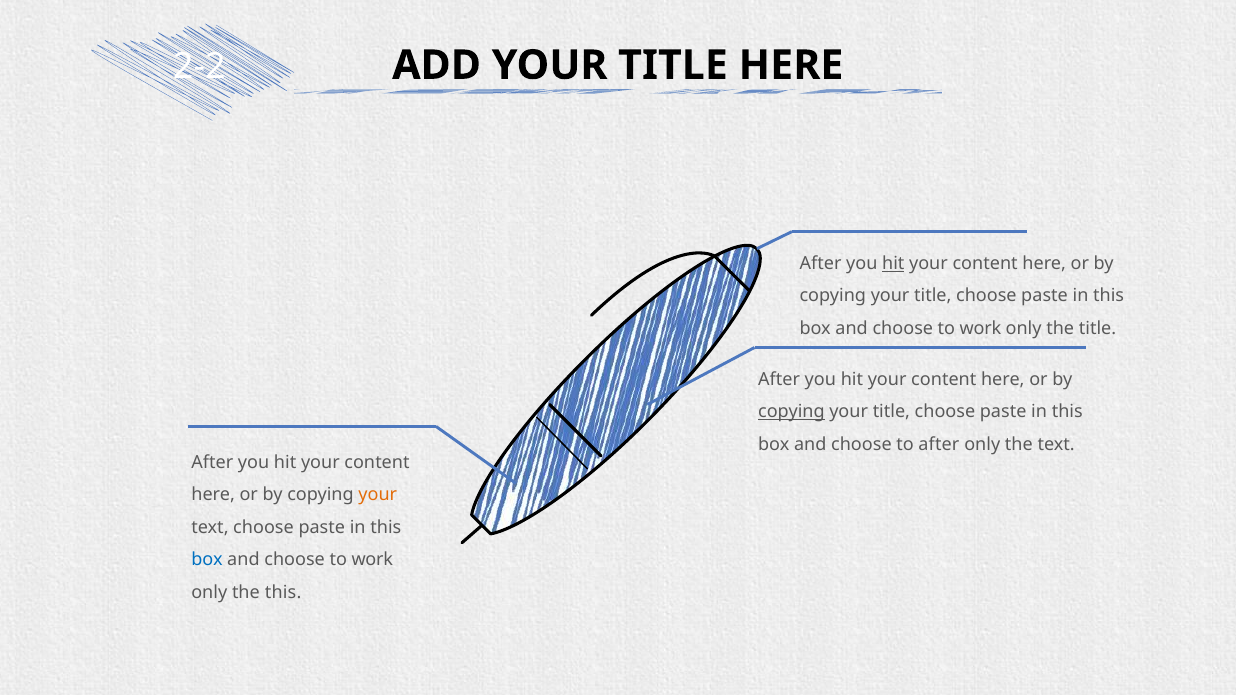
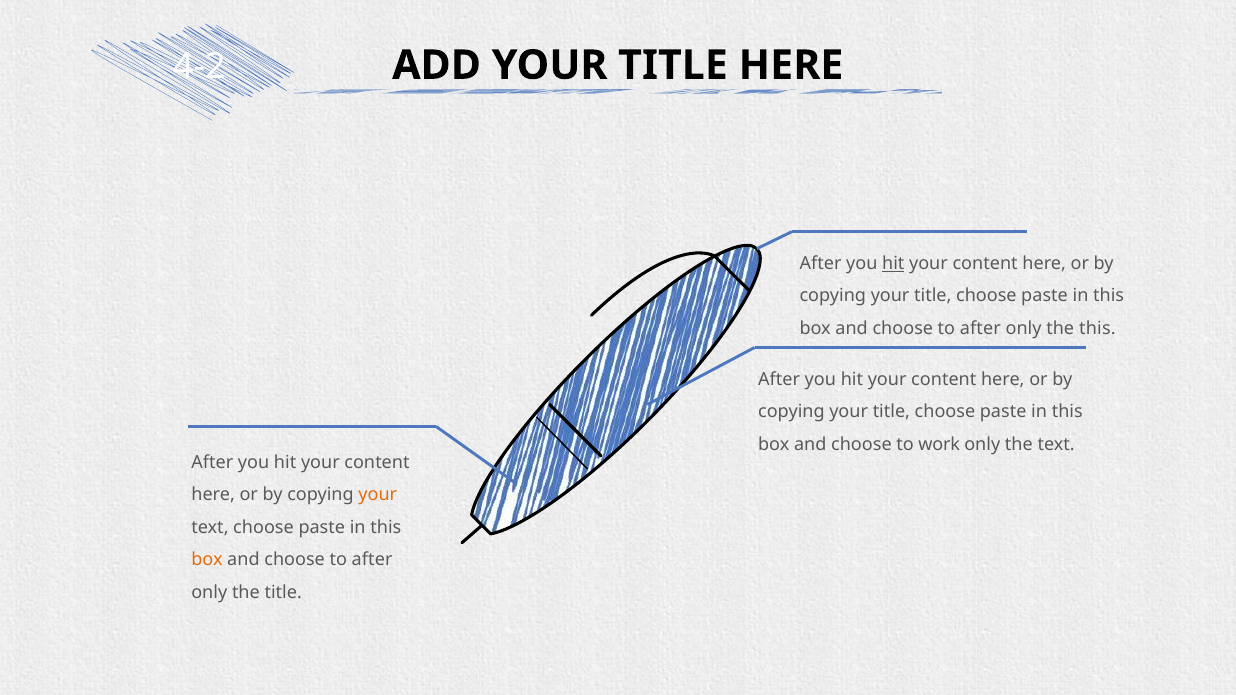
2-2: 2-2 -> 4-2 (199, 67)
work: work -> after (980, 329)
the title: title -> this (1097, 329)
copying underline: present -> none (791, 412)
to after: after -> work (939, 444)
box colour: blue -> orange (207, 560)
work: work -> after (372, 560)
the this: this -> title (283, 593)
